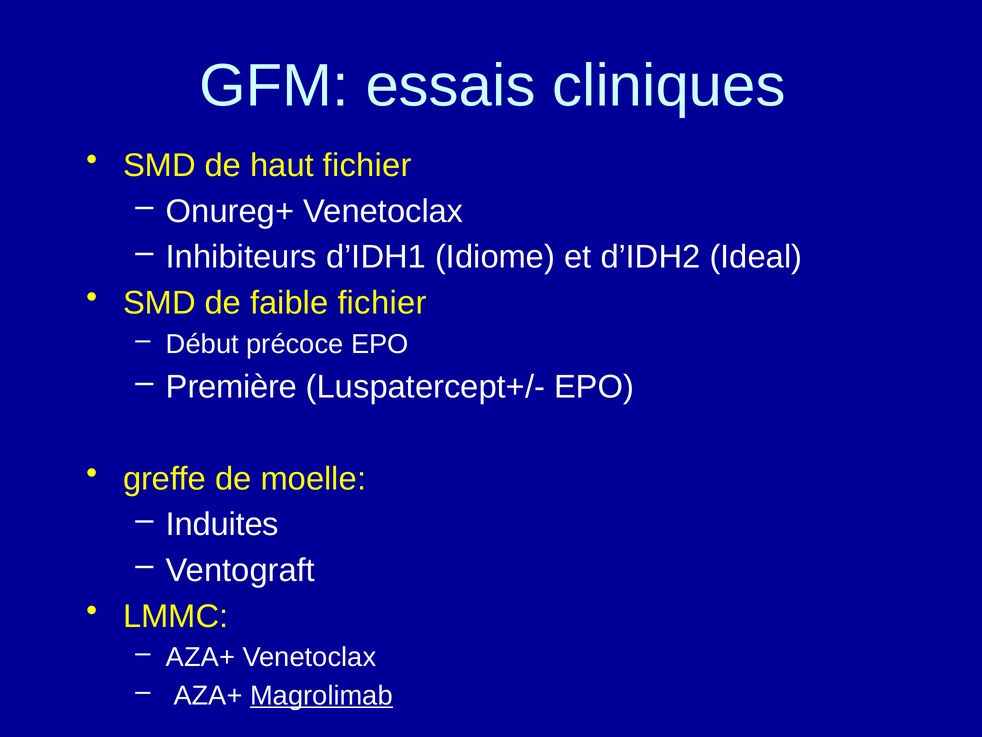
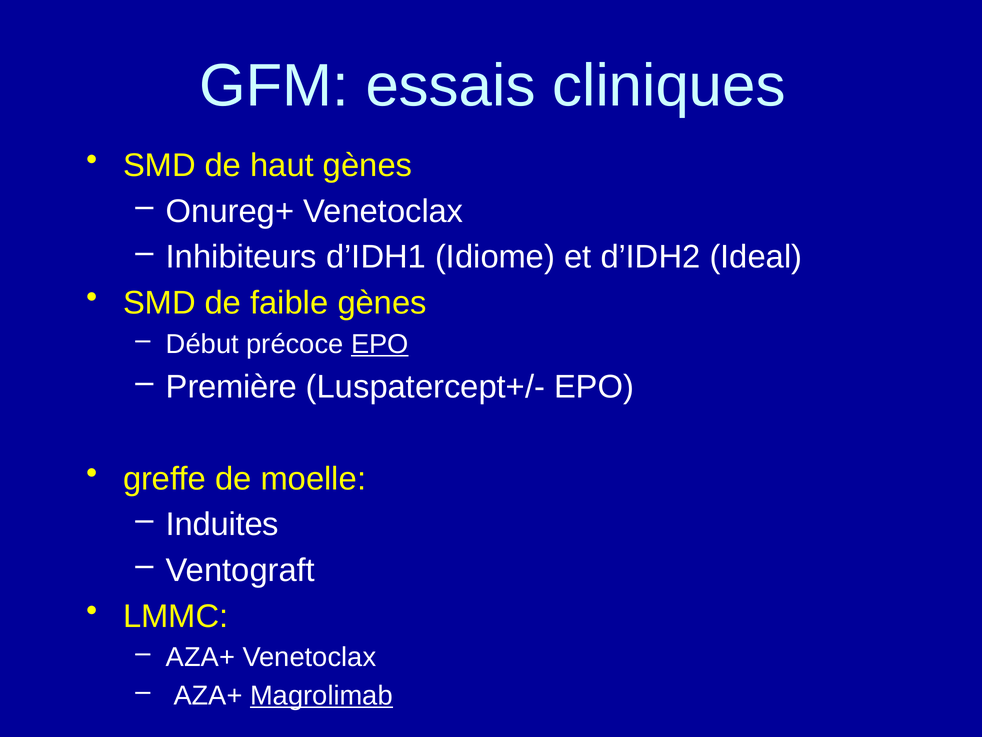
haut fichier: fichier -> gènes (368, 165)
faible fichier: fichier -> gènes (382, 303)
EPO underline: none -> present (380, 344)
